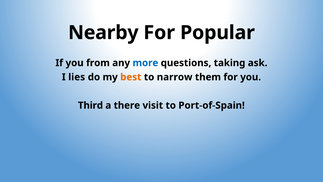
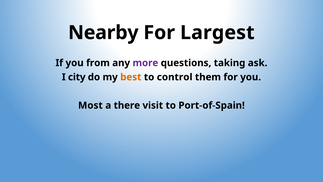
Popular: Popular -> Largest (217, 33)
more colour: blue -> purple (145, 63)
lies: lies -> city (77, 77)
narrow: narrow -> control (175, 77)
Third: Third -> Most (90, 105)
